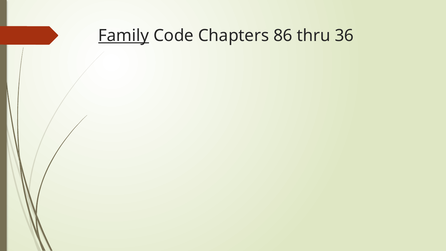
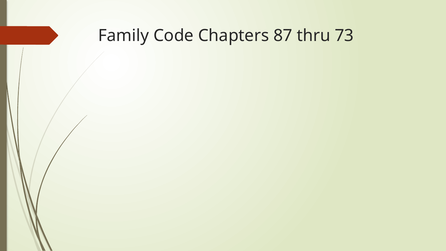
Family underline: present -> none (124, 36)
86: 86 -> 87 (283, 36)
36: 36 -> 73 (344, 36)
